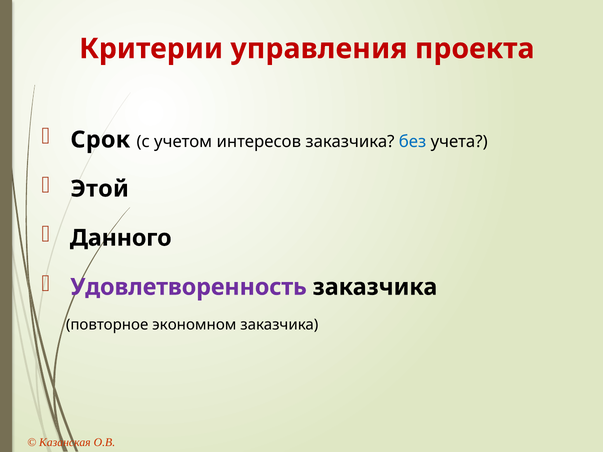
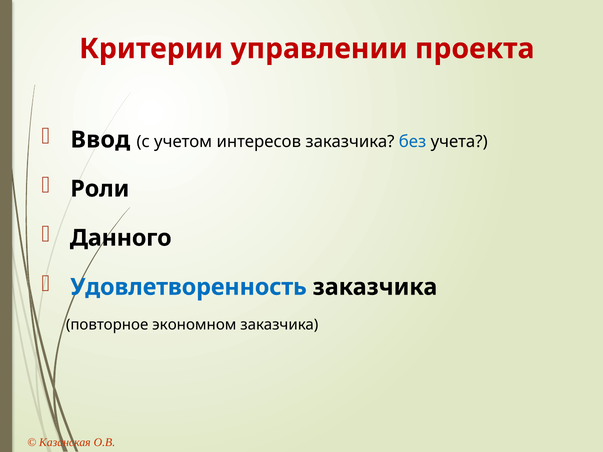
управления: управления -> управлении (319, 49)
Срок: Срок -> Ввод (100, 140)
Этой: Этой -> Роли (100, 189)
Удовлетворенность colour: purple -> blue (189, 287)
